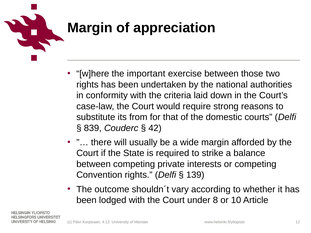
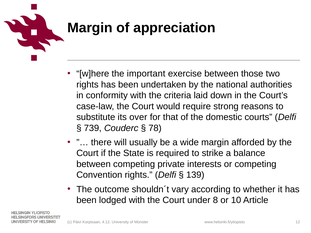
from: from -> over (138, 117)
839: 839 -> 739 (93, 128)
42: 42 -> 78 (155, 128)
